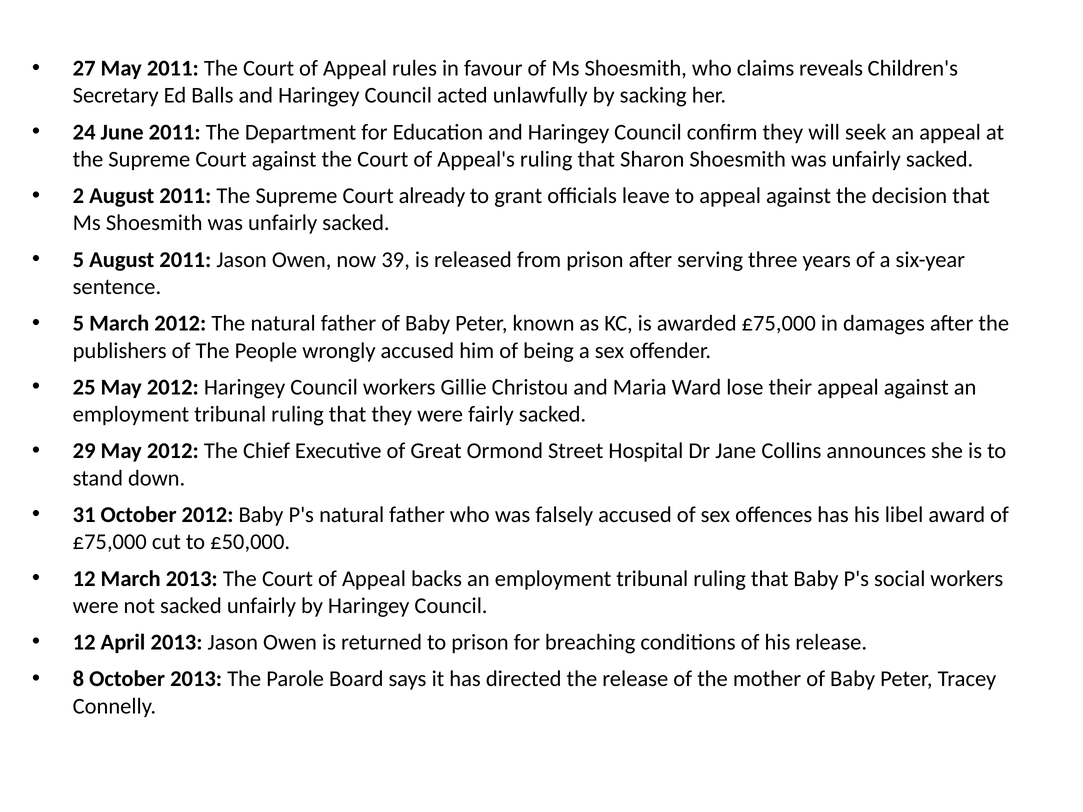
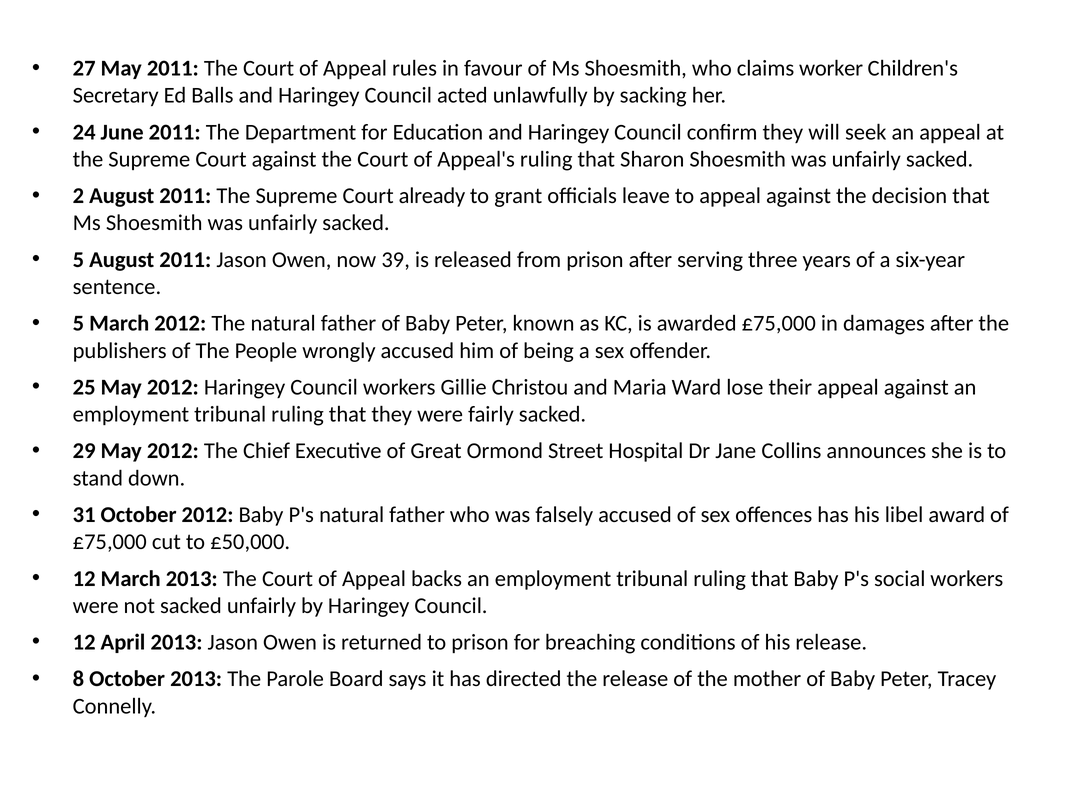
reveals: reveals -> worker (831, 68)
